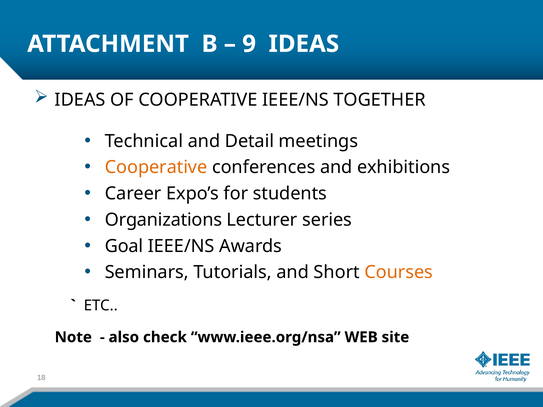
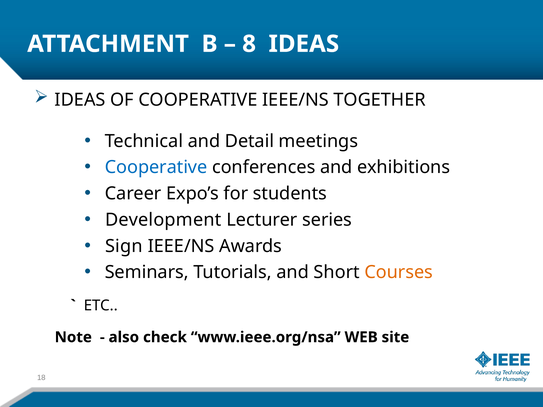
9: 9 -> 8 (249, 44)
Cooperative colour: orange -> blue (156, 167)
Organizations: Organizations -> Development (163, 220)
Goal: Goal -> Sign (124, 246)
